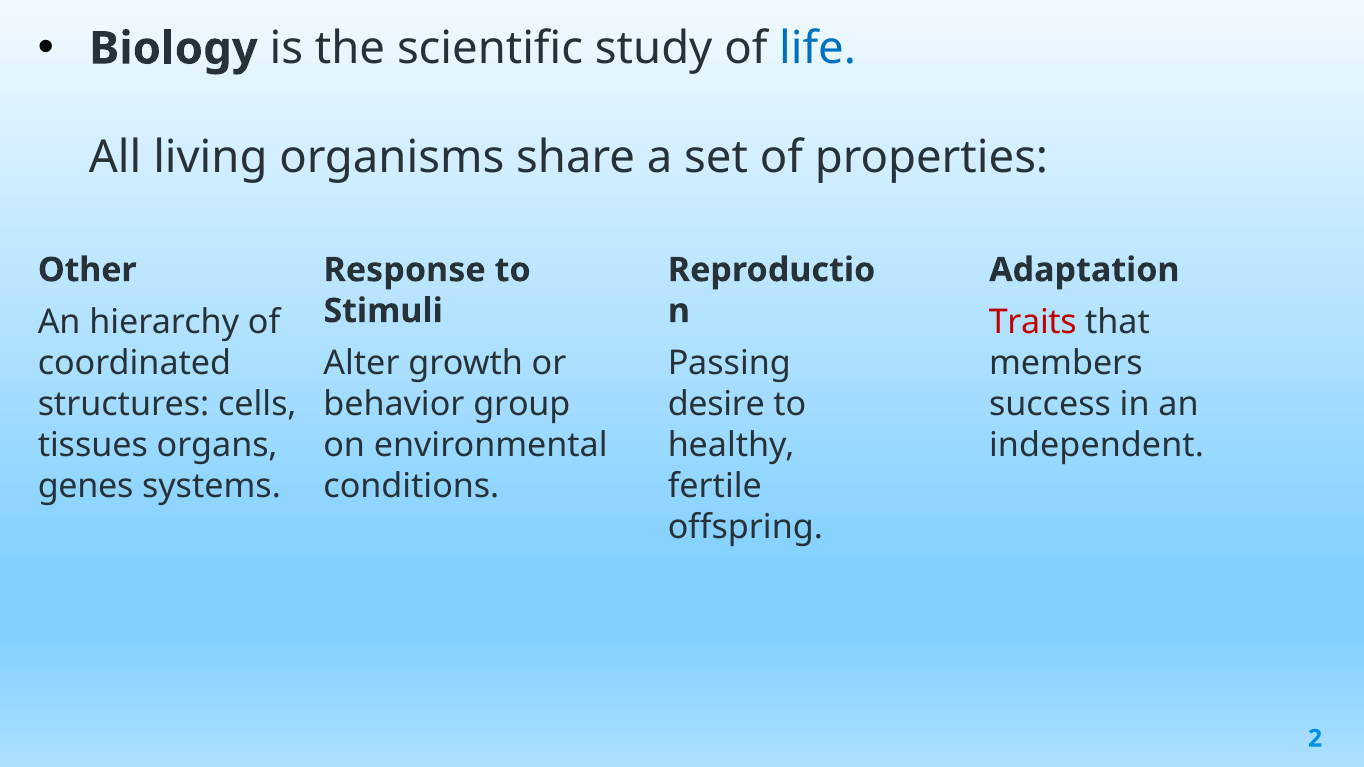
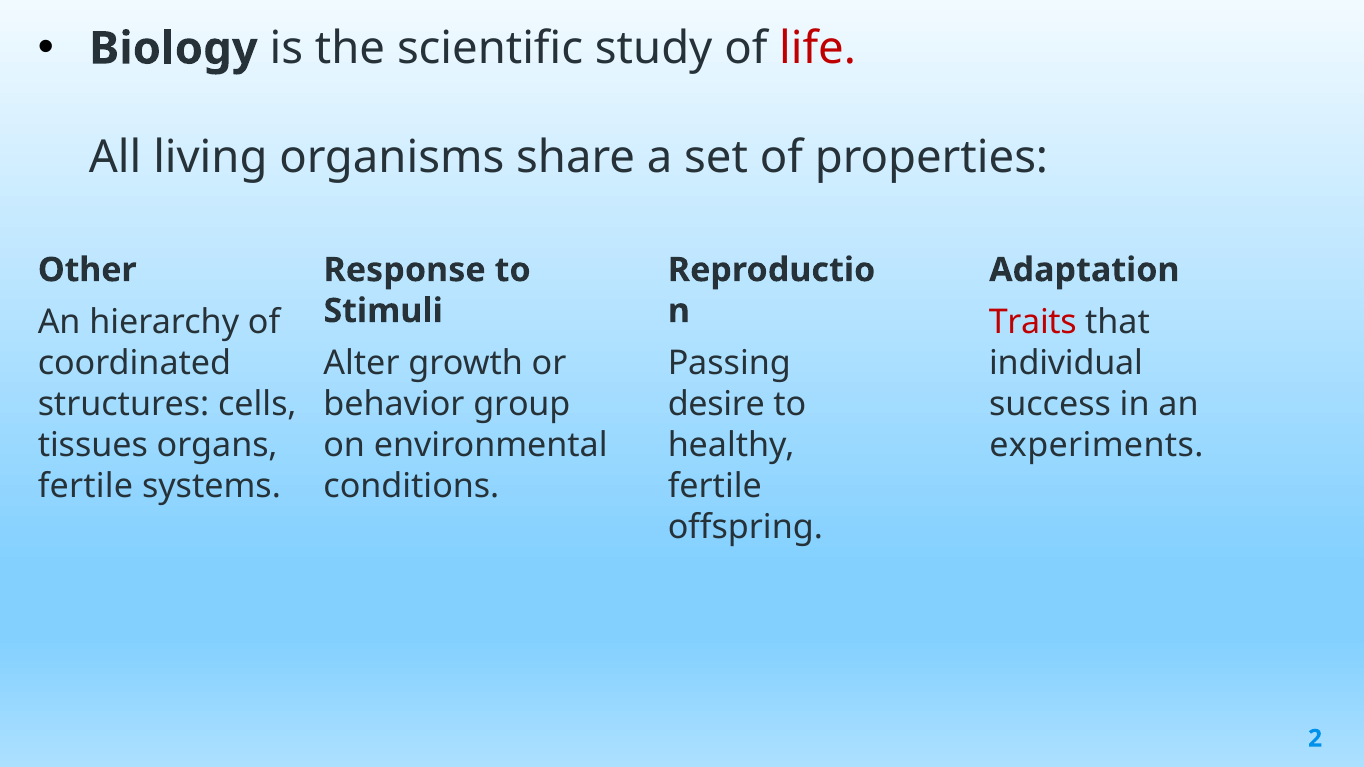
life colour: blue -> red (818, 49)
members: members -> individual (1066, 363)
independent: independent -> experiments (1096, 445)
genes: genes -> fertile (85, 486)
